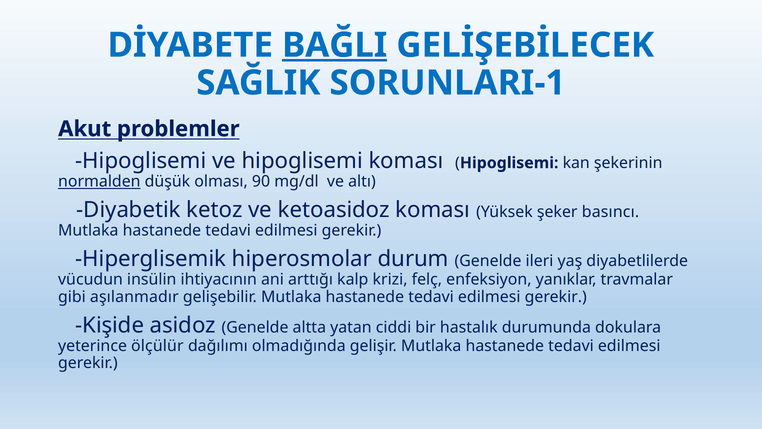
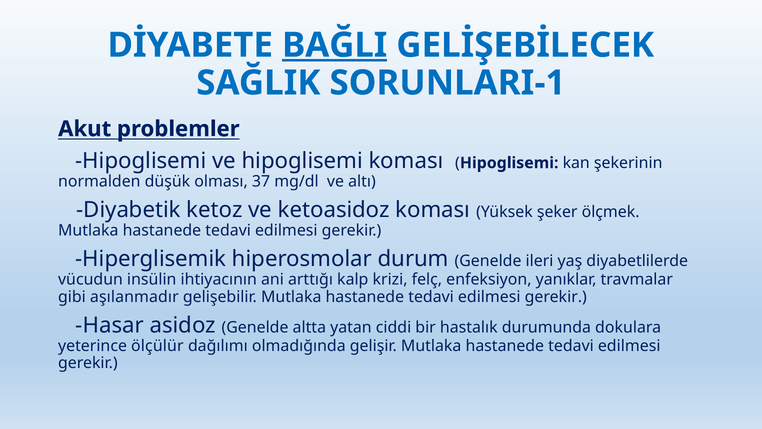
normalden underline: present -> none (99, 181)
90: 90 -> 37 (261, 181)
basıncı: basıncı -> ölçmek (611, 212)
Kişide: Kişide -> Hasar (110, 325)
